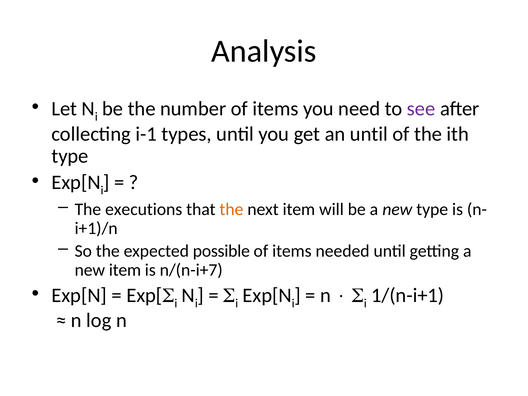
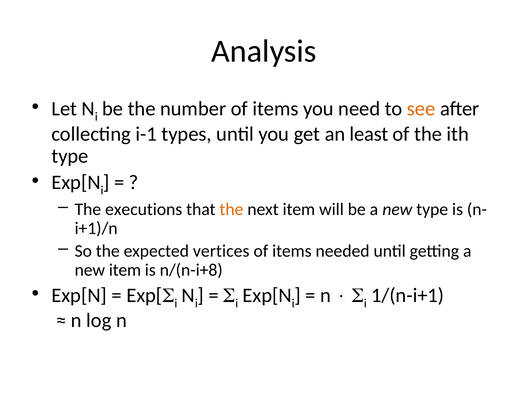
see colour: purple -> orange (421, 109)
an until: until -> least (369, 134)
possible: possible -> vertices (221, 251)
n/(n-i+7: n/(n-i+7 -> n/(n-i+8 (191, 270)
